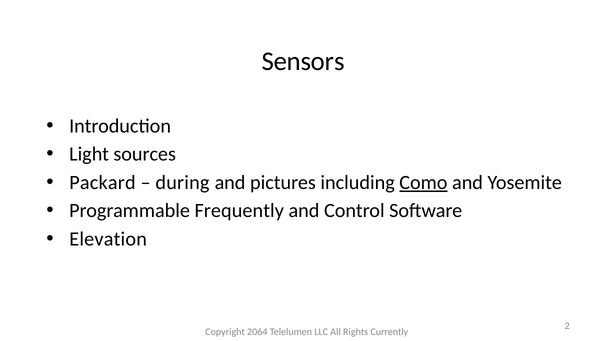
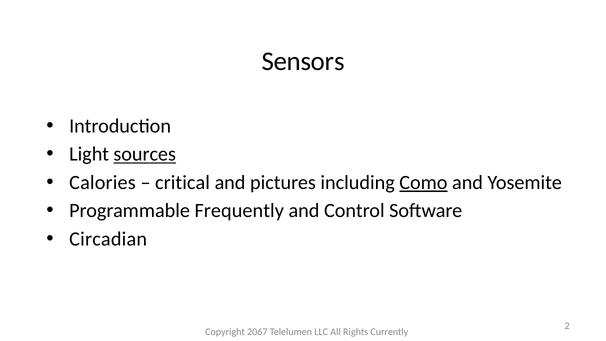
sources underline: none -> present (145, 154)
Packard: Packard -> Calories (102, 182)
during: during -> critical (183, 182)
Elevation: Elevation -> Circadian (108, 239)
2064: 2064 -> 2067 (257, 332)
